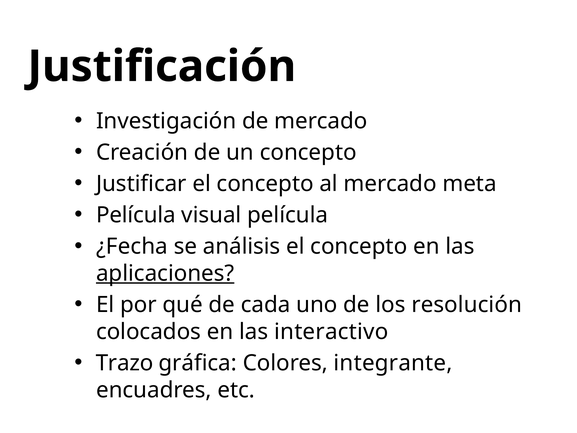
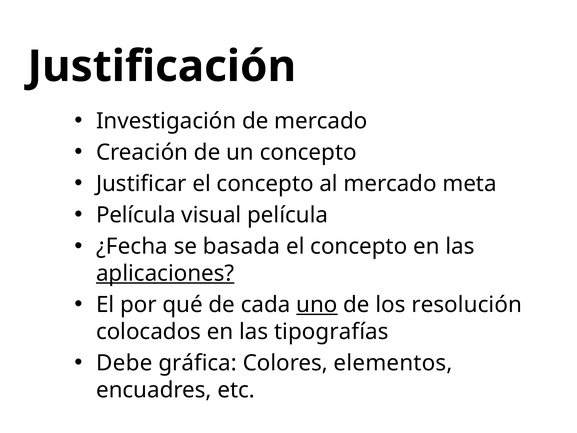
análisis: análisis -> basada (242, 246)
uno underline: none -> present (317, 305)
interactivo: interactivo -> tipografías (331, 331)
Trazo: Trazo -> Debe (124, 363)
integrante: integrante -> elementos (393, 363)
